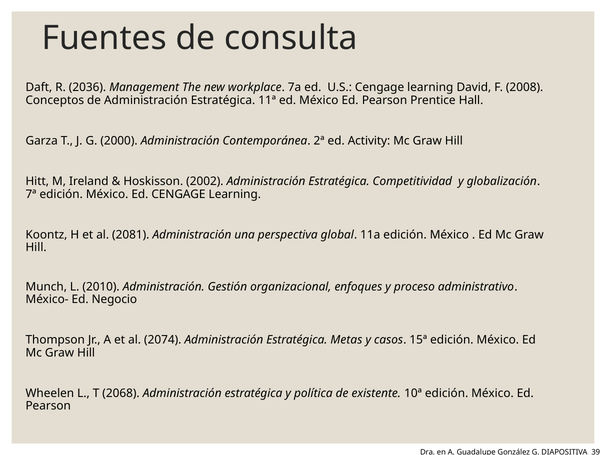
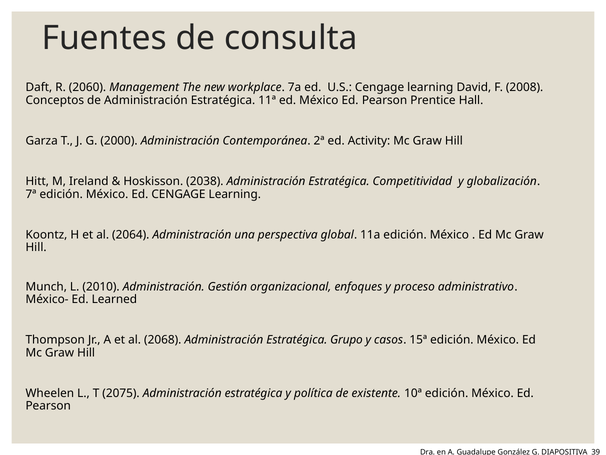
2036: 2036 -> 2060 (87, 87)
2002: 2002 -> 2038 (205, 181)
2081: 2081 -> 2064 (131, 234)
Negocio: Negocio -> Learned (114, 299)
2074: 2074 -> 2068 (163, 340)
Metas: Metas -> Grupo (346, 340)
2068: 2068 -> 2075 (121, 393)
